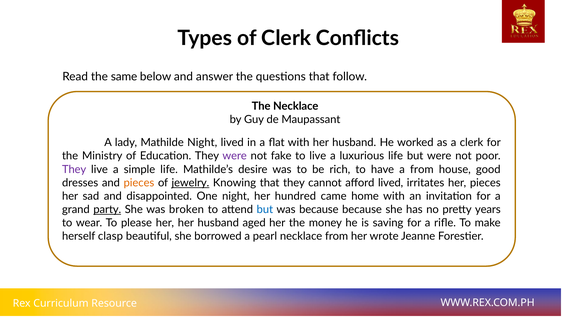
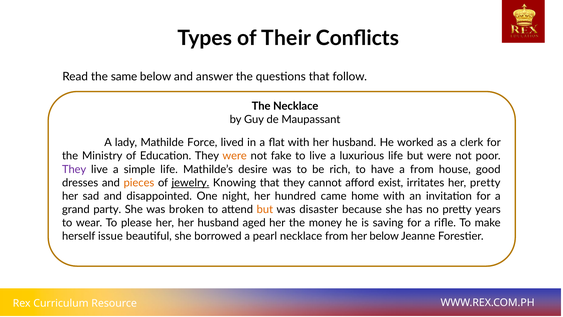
of Clerk: Clerk -> Their (286, 38)
Mathilde Night: Night -> Force (202, 142)
were colour: purple -> orange (235, 156)
afford lived: lived -> exist (391, 183)
her pieces: pieces -> pretty (485, 183)
party underline: present -> none (107, 209)
but colour: blue -> orange (265, 209)
was because: because -> disaster (319, 209)
clasp: clasp -> issue (110, 236)
her wrote: wrote -> below (384, 236)
